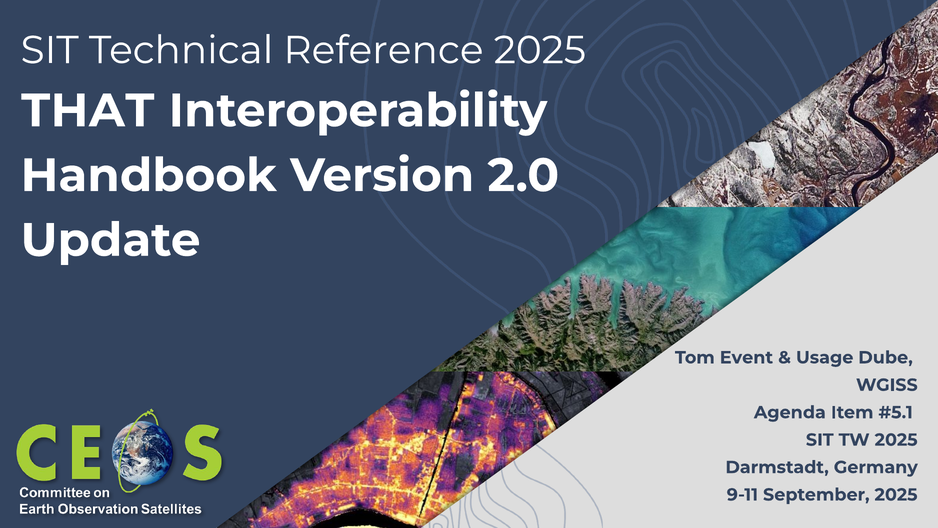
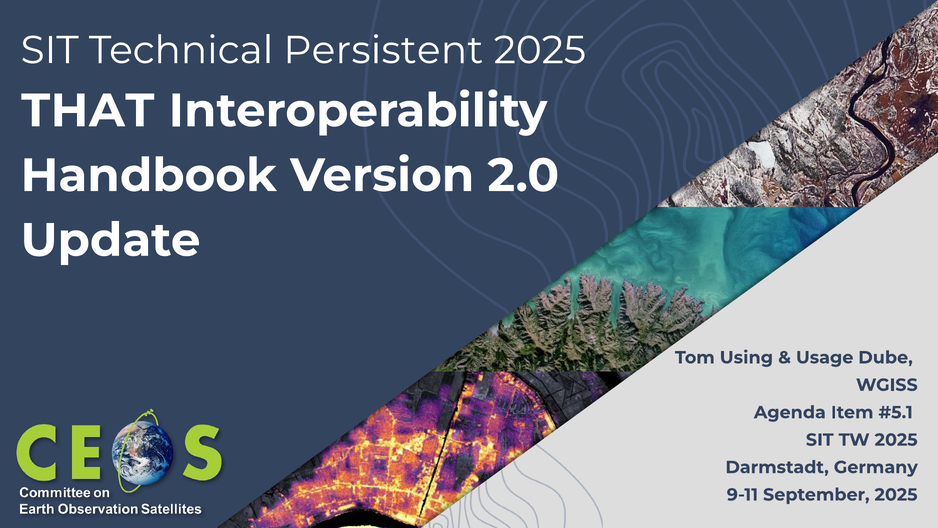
Reference: Reference -> Persistent (383, 50)
Event: Event -> Using (746, 357)
